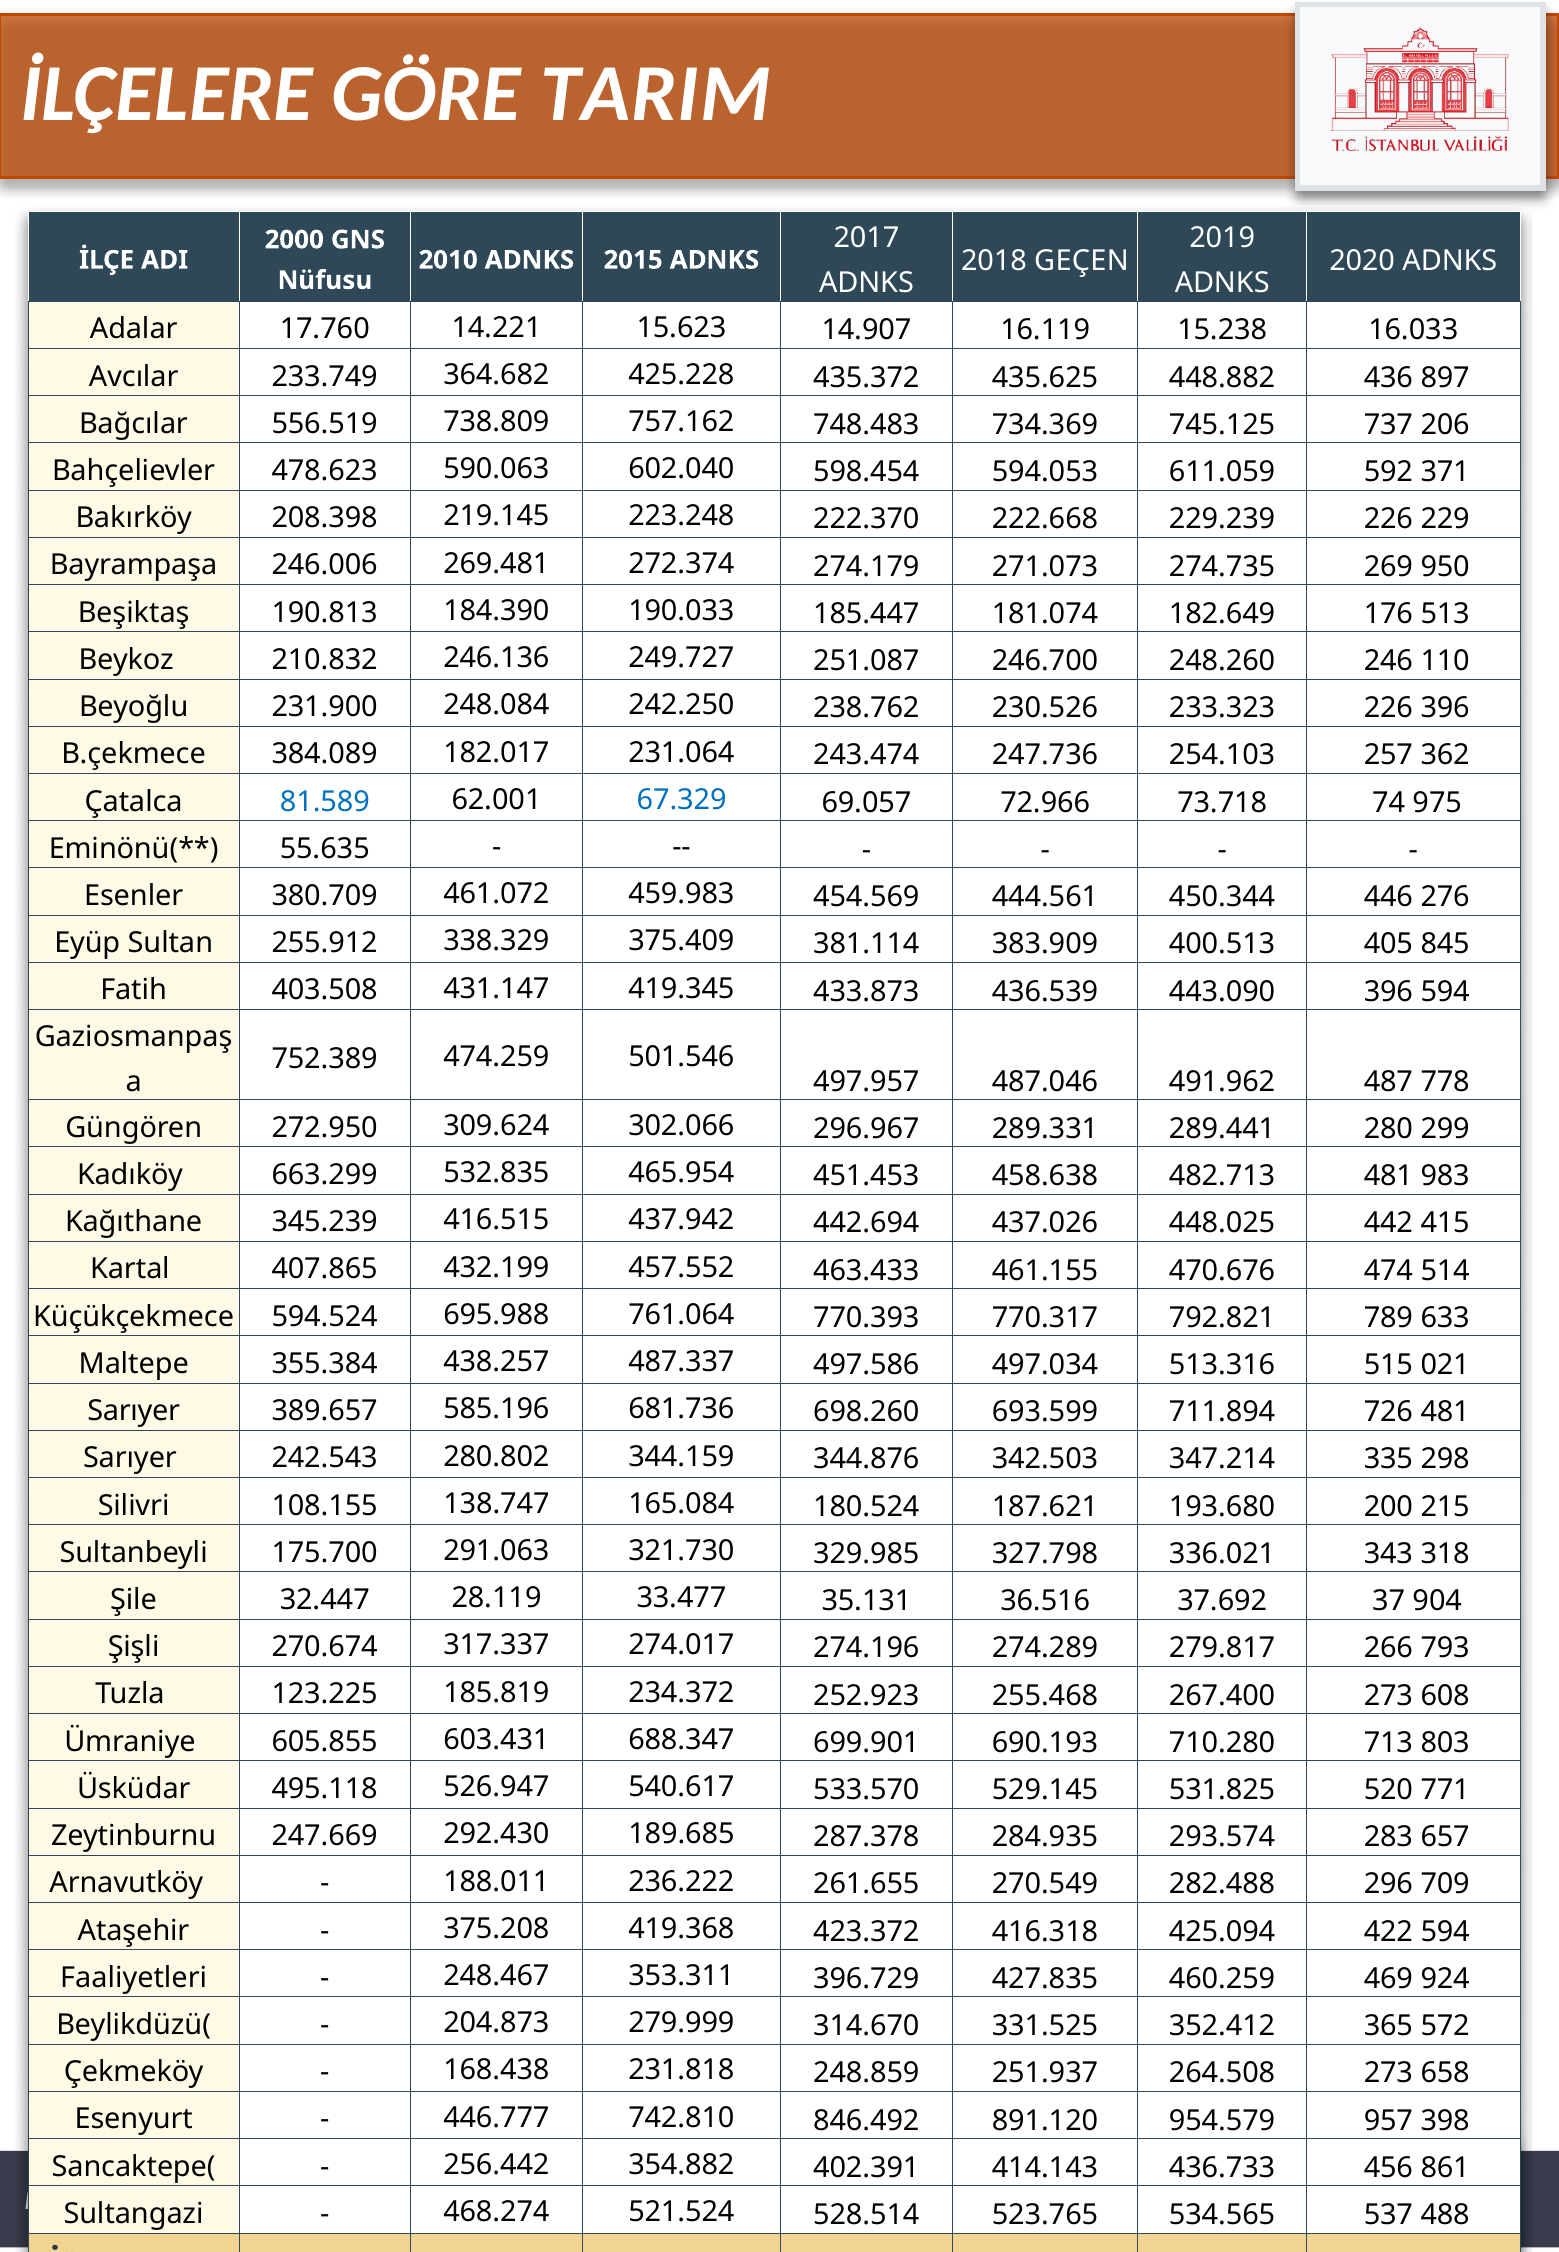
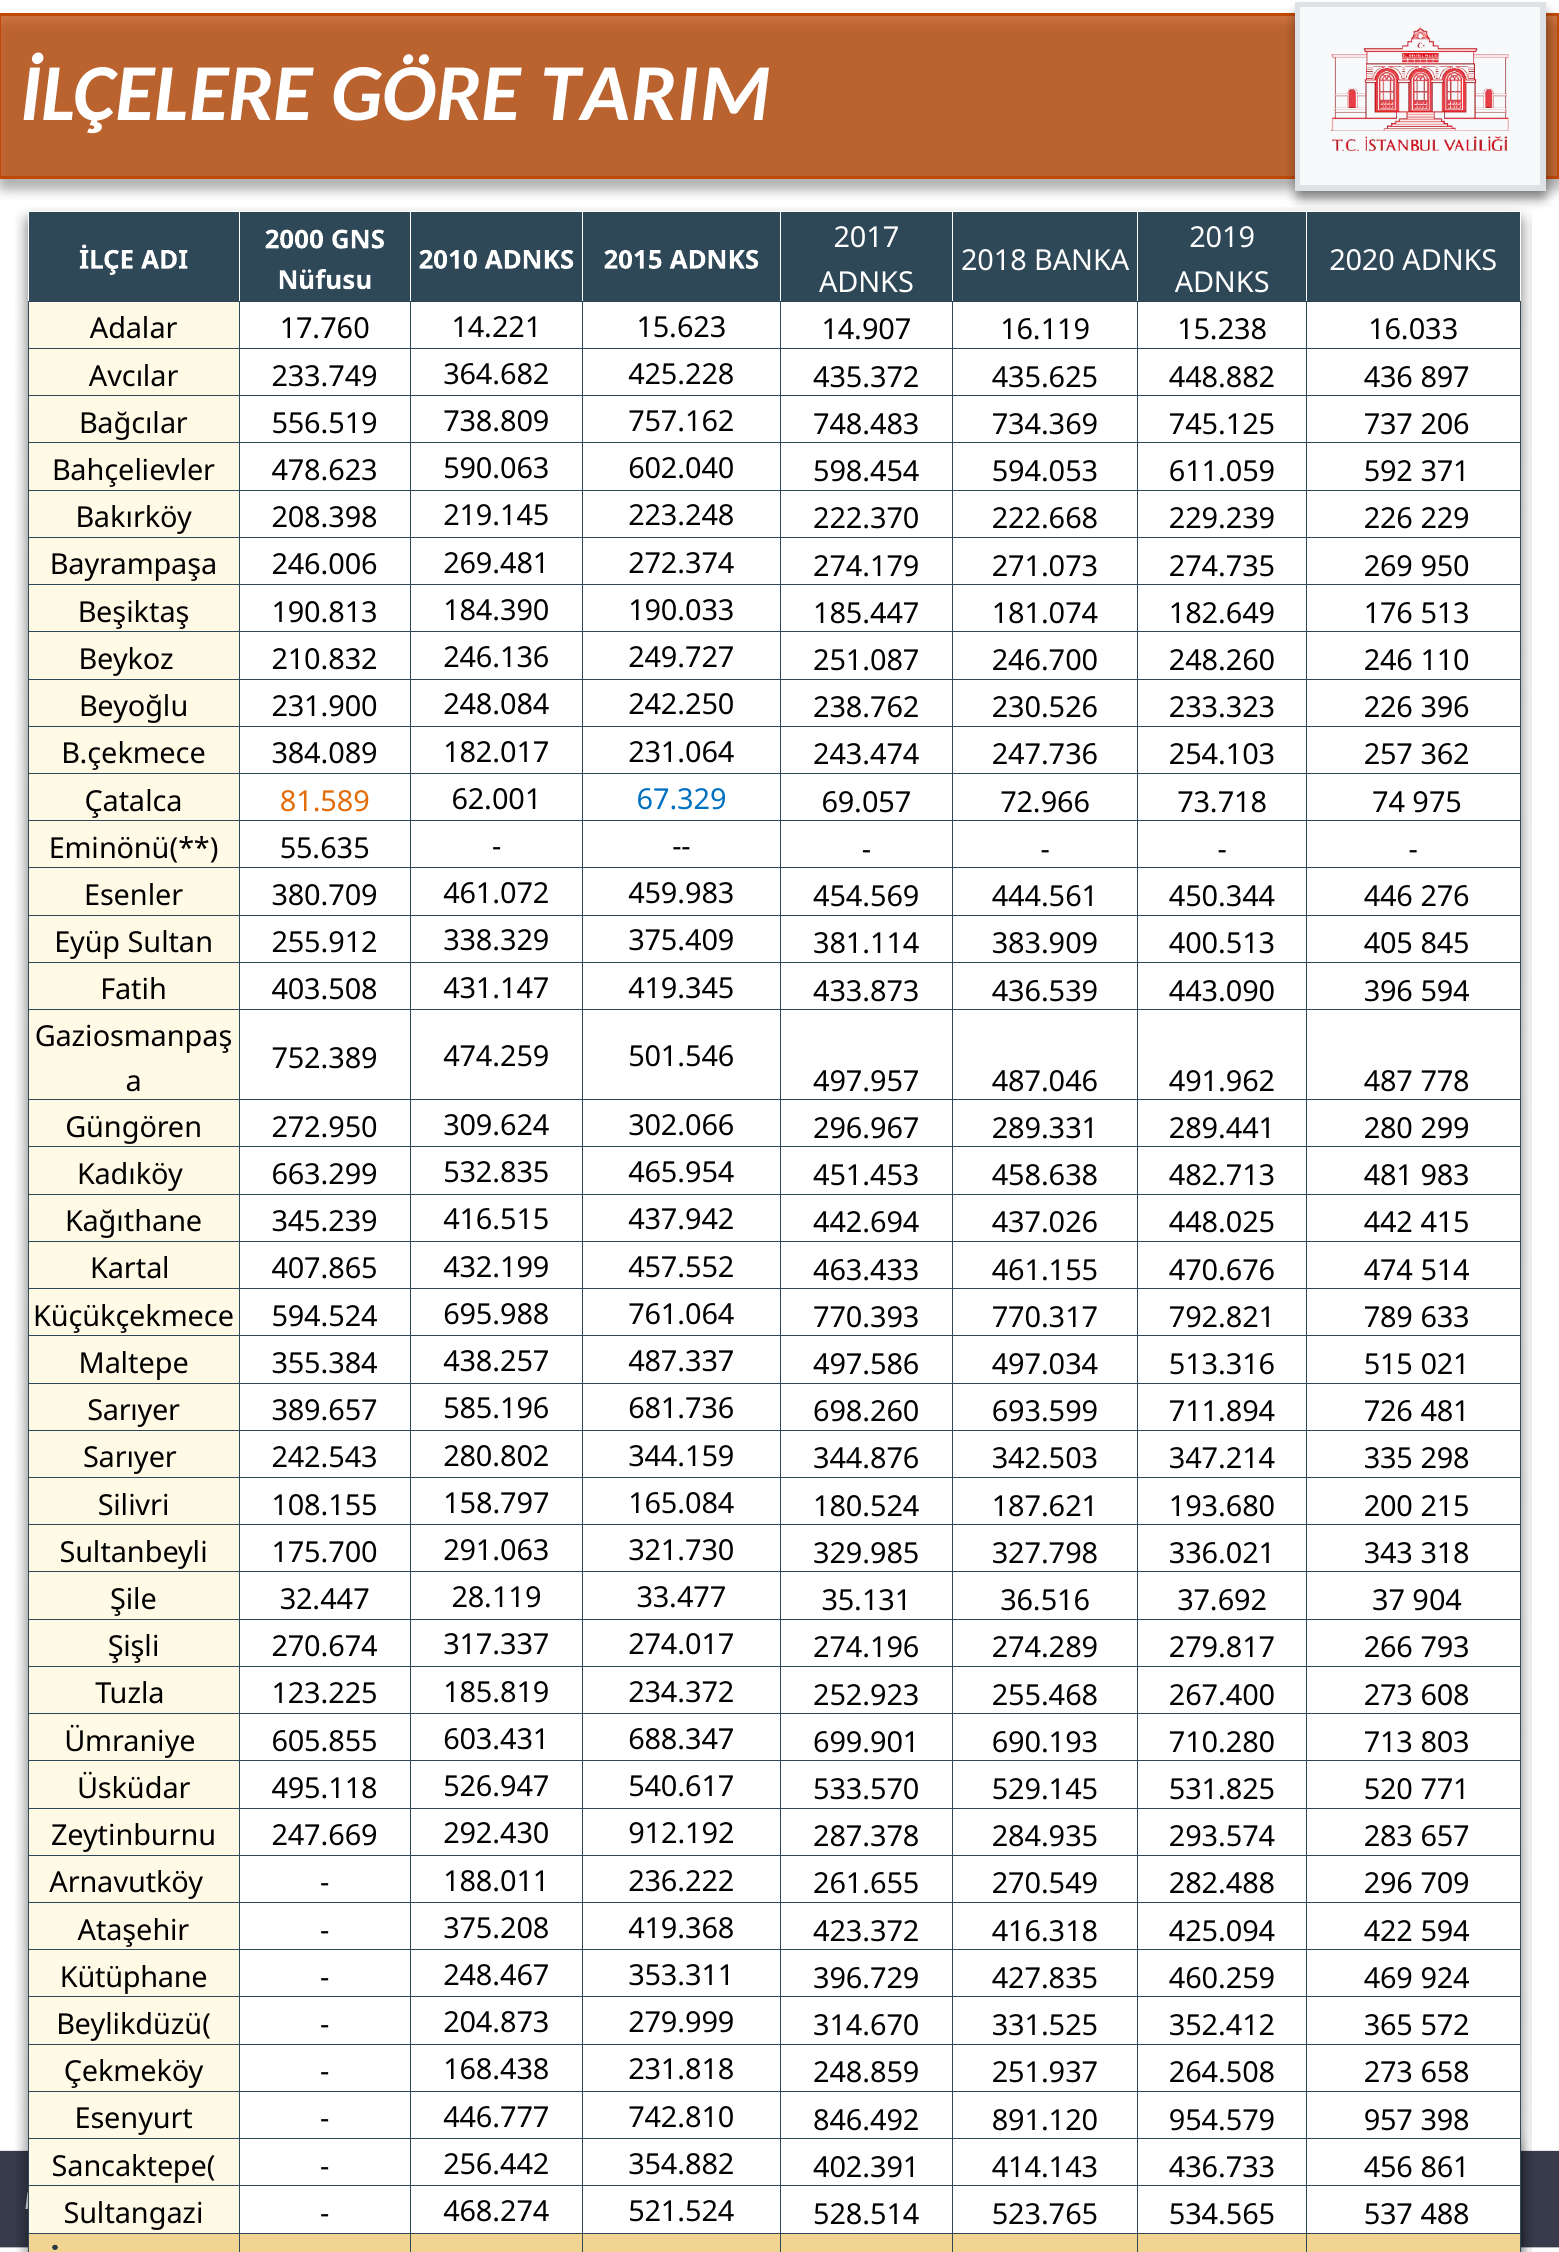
GEÇEN: GEÇEN -> BANKA (1082, 261)
81.589 colour: blue -> orange (325, 801)
138.747: 138.747 -> 158.797 (496, 1504)
189.685: 189.685 -> 912.192 (681, 1834)
Faaliyetleri: Faaliyetleri -> Kütüphane (134, 1978)
